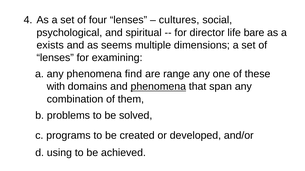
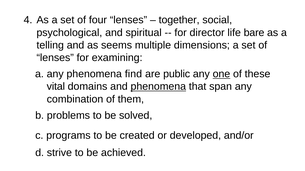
cultures: cultures -> together (179, 20)
exists: exists -> telling (50, 45)
range: range -> public (177, 74)
one underline: none -> present (221, 74)
with: with -> vital (56, 87)
using: using -> strive (59, 153)
